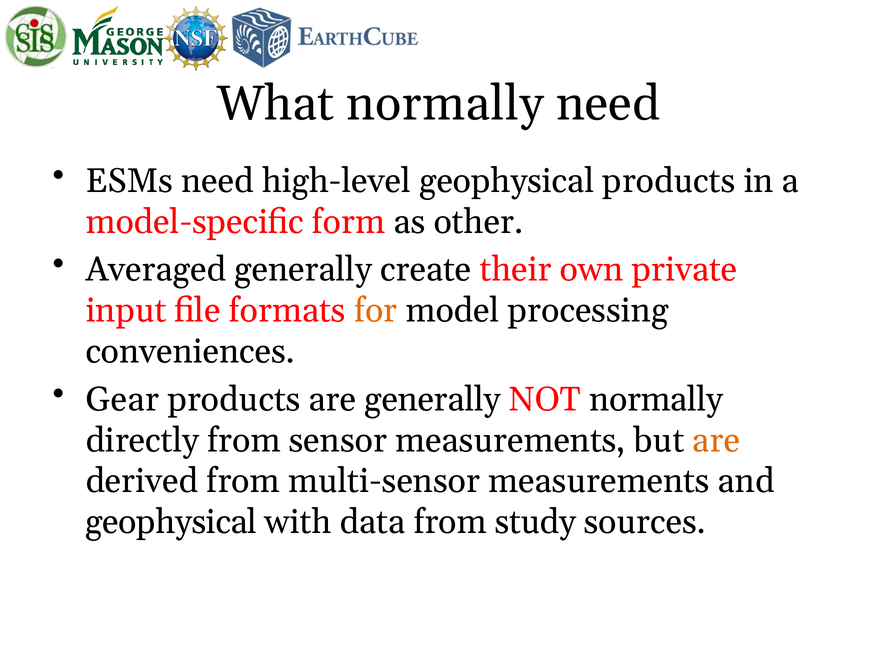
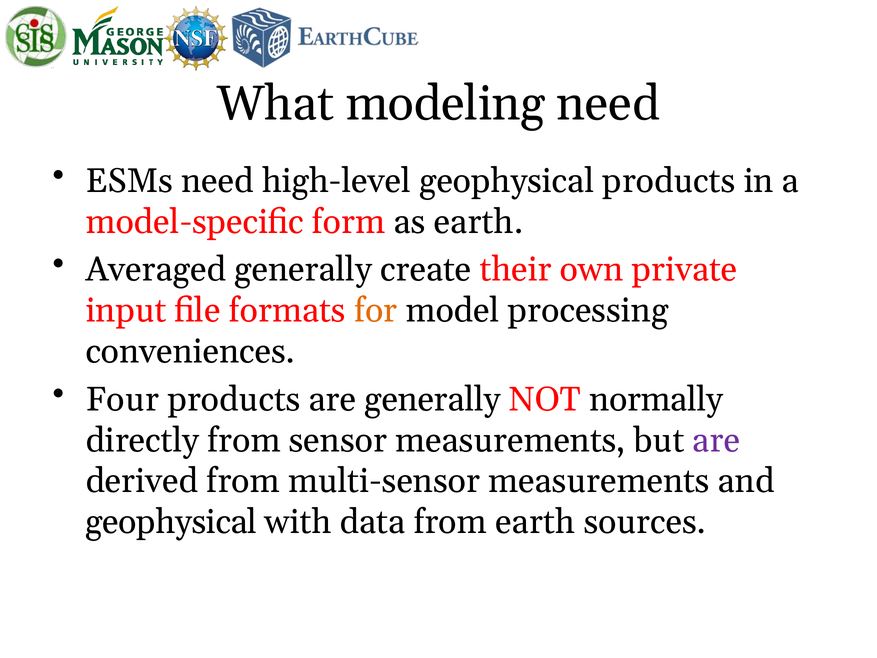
What normally: normally -> modeling (445, 103)
as other: other -> earth (478, 222)
Gear: Gear -> Four (122, 399)
are colour: orange -> purple (716, 440)
from study: study -> earth (535, 522)
